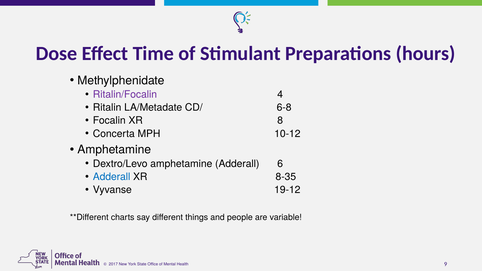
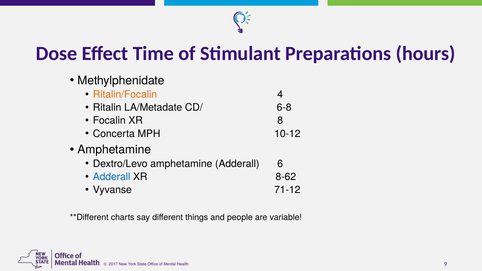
Ritalin/Focalin colour: purple -> orange (125, 94)
8-35: 8-35 -> 8-62 (286, 177)
19-12: 19-12 -> 71-12 (287, 190)
